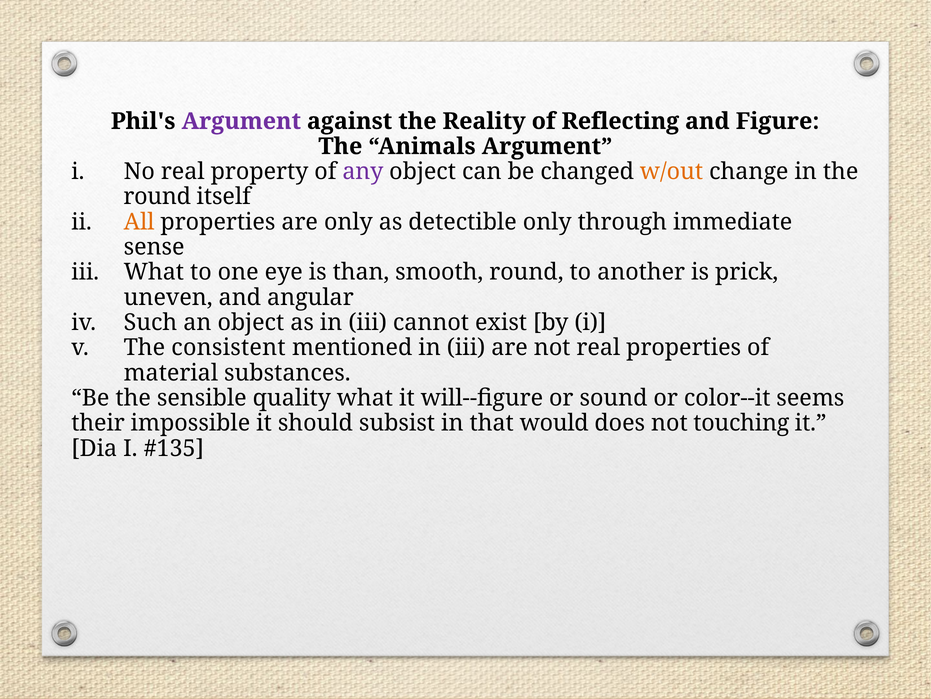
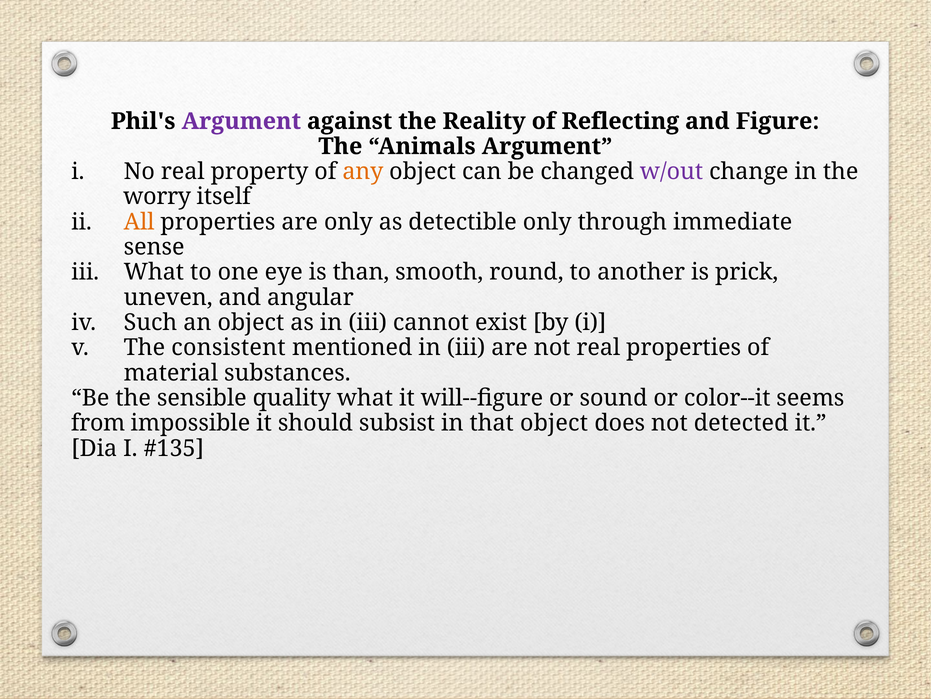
any colour: purple -> orange (363, 171)
w/out colour: orange -> purple (672, 171)
round: round -> worry (157, 197)
their: their -> from (98, 423)
that would: would -> object (554, 423)
touching: touching -> detected (741, 423)
